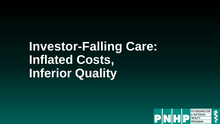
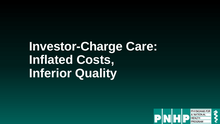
Investor-Falling: Investor-Falling -> Investor-Charge (76, 46)
